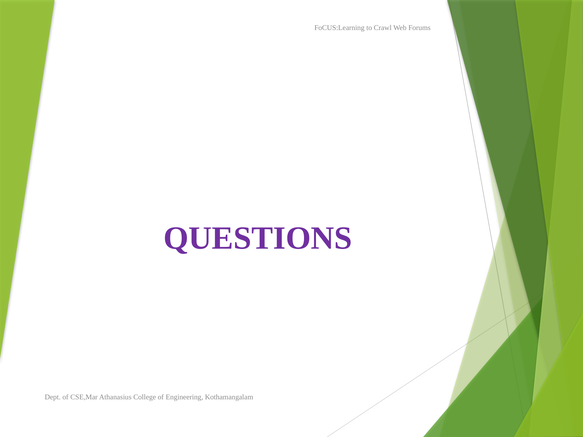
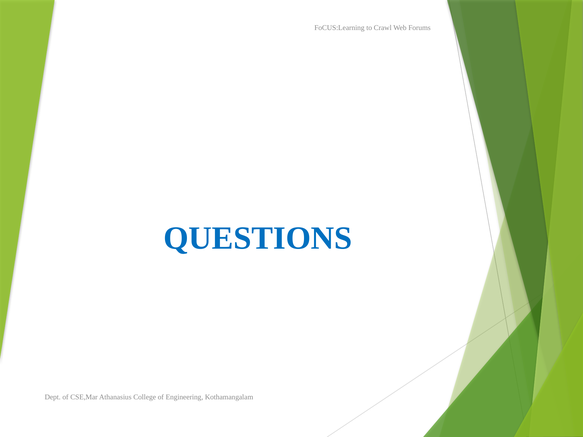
QUESTIONS colour: purple -> blue (258, 238)
